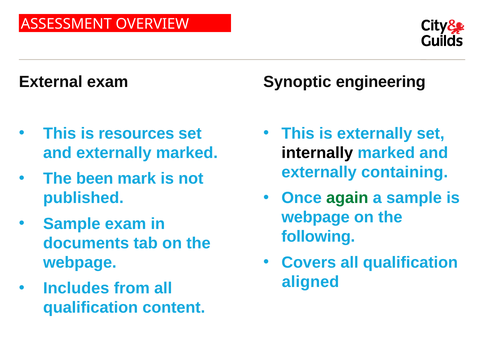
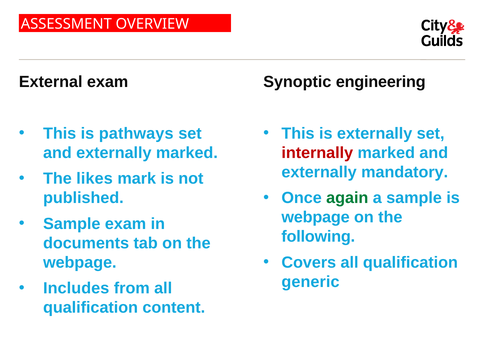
resources: resources -> pathways (136, 133)
internally colour: black -> red (317, 153)
containing: containing -> mandatory (405, 172)
been: been -> likes (95, 179)
aligned: aligned -> generic (310, 282)
